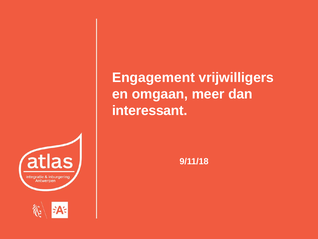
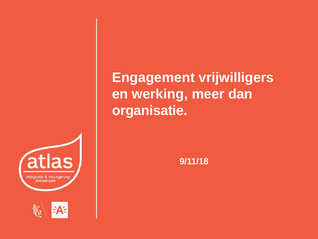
omgaan: omgaan -> werking (160, 94)
interessant: interessant -> organisatie (150, 110)
